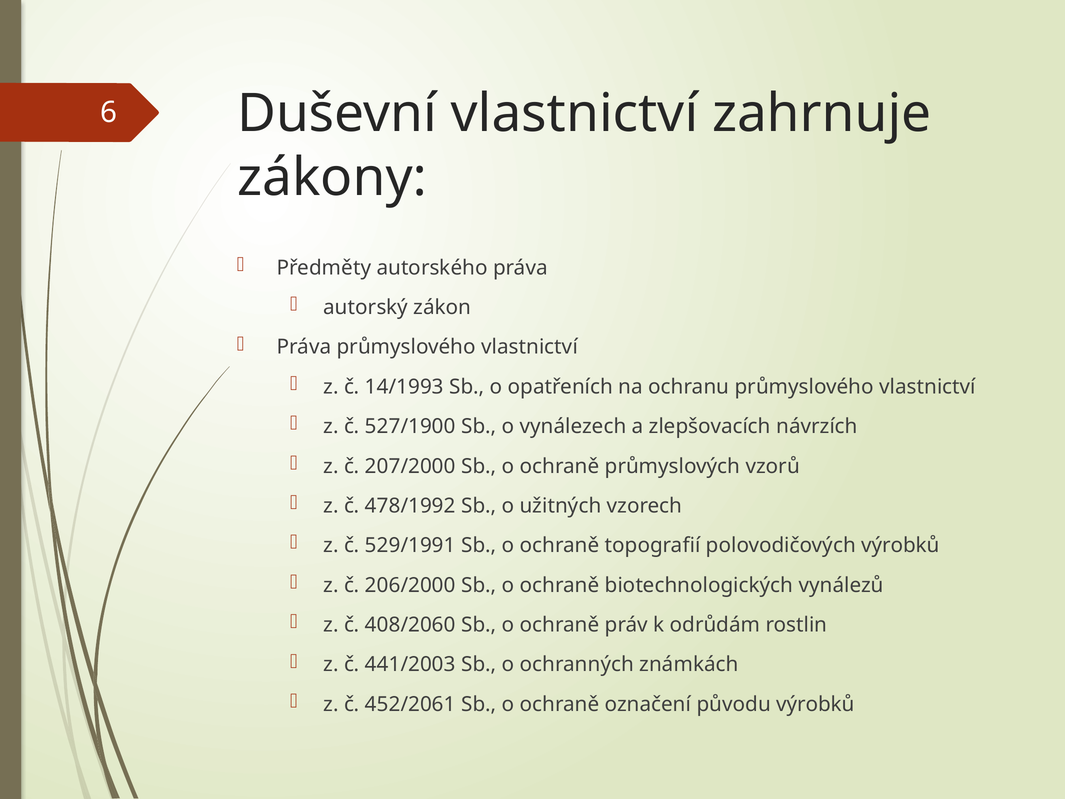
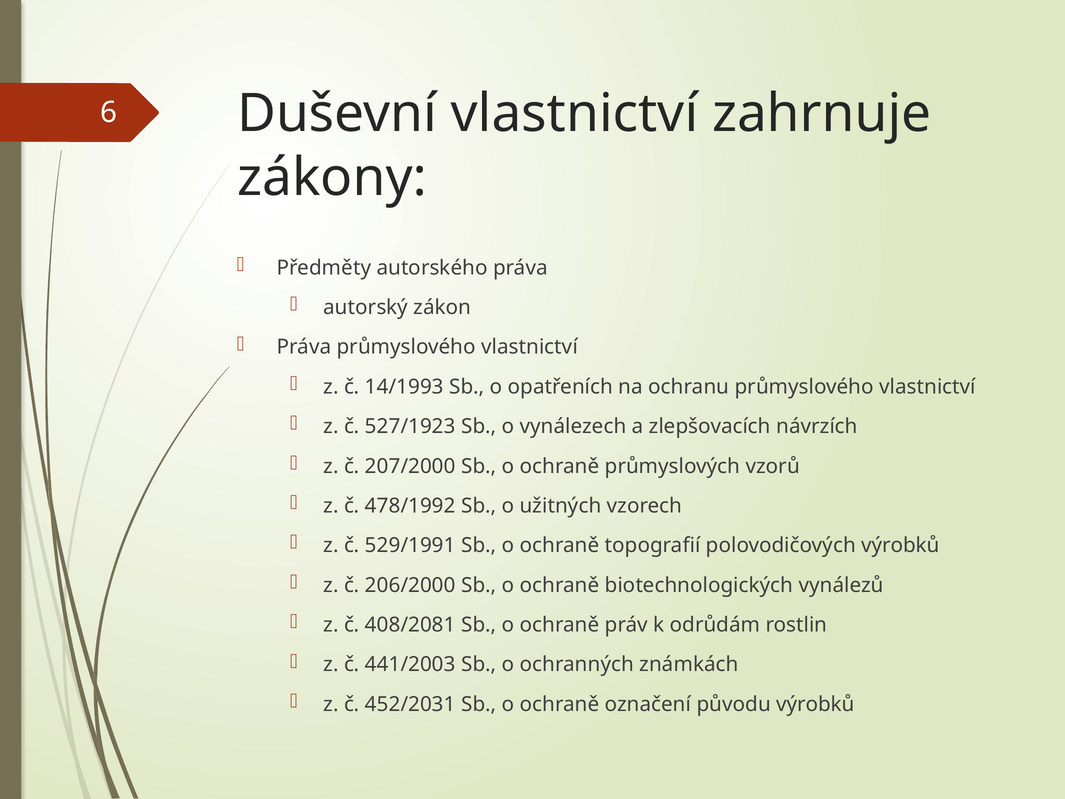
527/1900: 527/1900 -> 527/1923 (410, 426)
408/2060: 408/2060 -> 408/2081 (410, 625)
452/2061: 452/2061 -> 452/2031 (410, 704)
